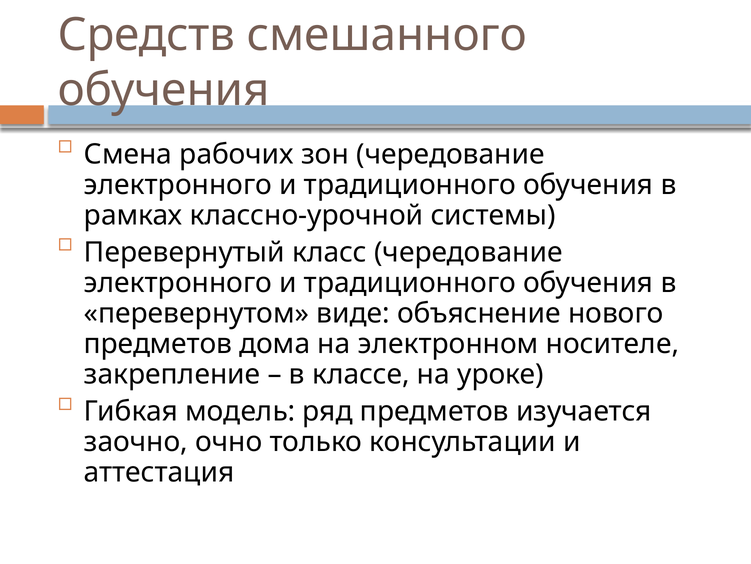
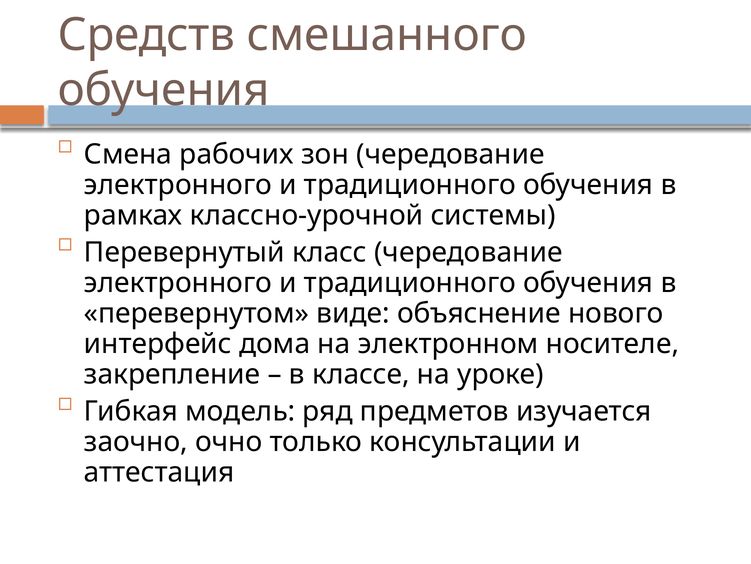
предметов: предметов -> интерфейс (158, 343)
